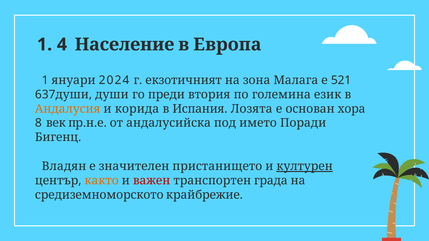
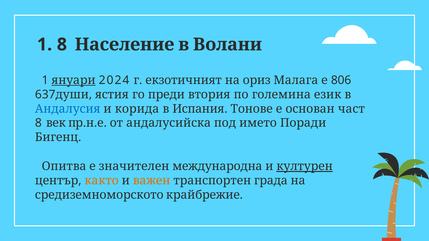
1 4: 4 -> 8 (62, 45)
Европа: Европа -> Волани (227, 45)
януари underline: none -> present (74, 80)
зона: зона -> ориз (257, 80)
521: 521 -> 806 (341, 80)
души: души -> ястия (112, 95)
Андалусия colour: orange -> blue (68, 109)
Лозята: Лозята -> Тонове (252, 109)
хора: хора -> част (351, 109)
Владян: Владян -> Опитва (64, 167)
пристанището: пристанището -> международна (217, 167)
важен colour: red -> orange (152, 181)
